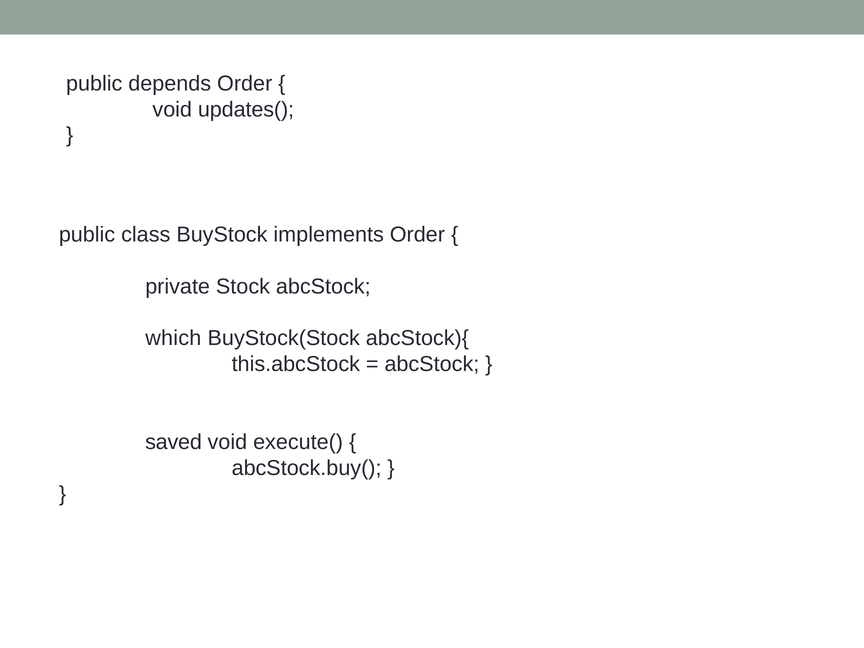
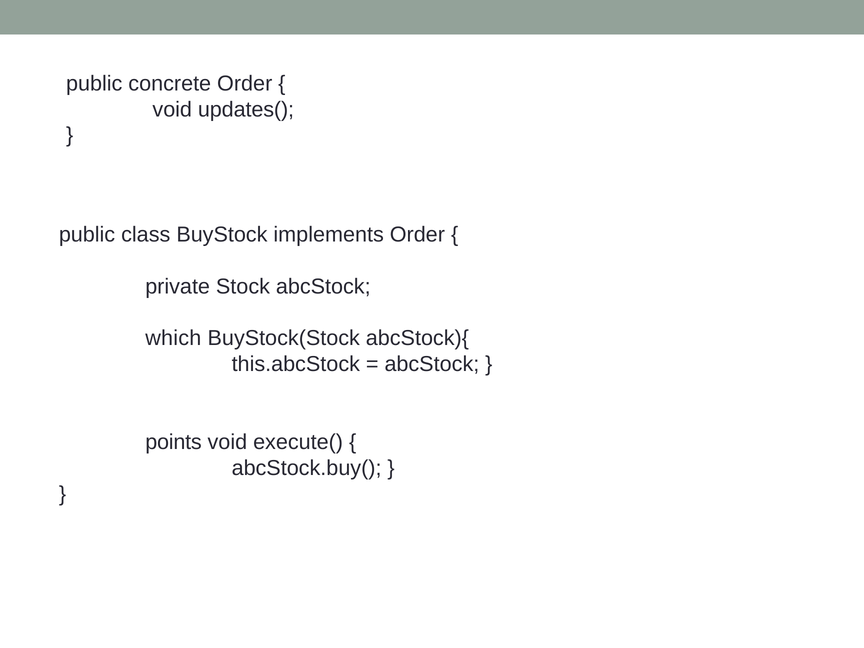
depends: depends -> concrete (170, 83)
saved: saved -> points (174, 442)
